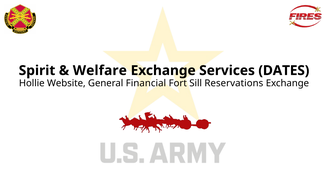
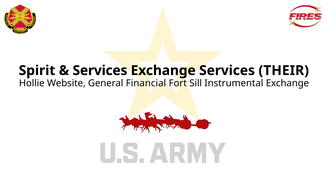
Welfare: Welfare -> Services (100, 70)
DATES: DATES -> THEIR (284, 70)
Reservations: Reservations -> Instrumental (234, 83)
